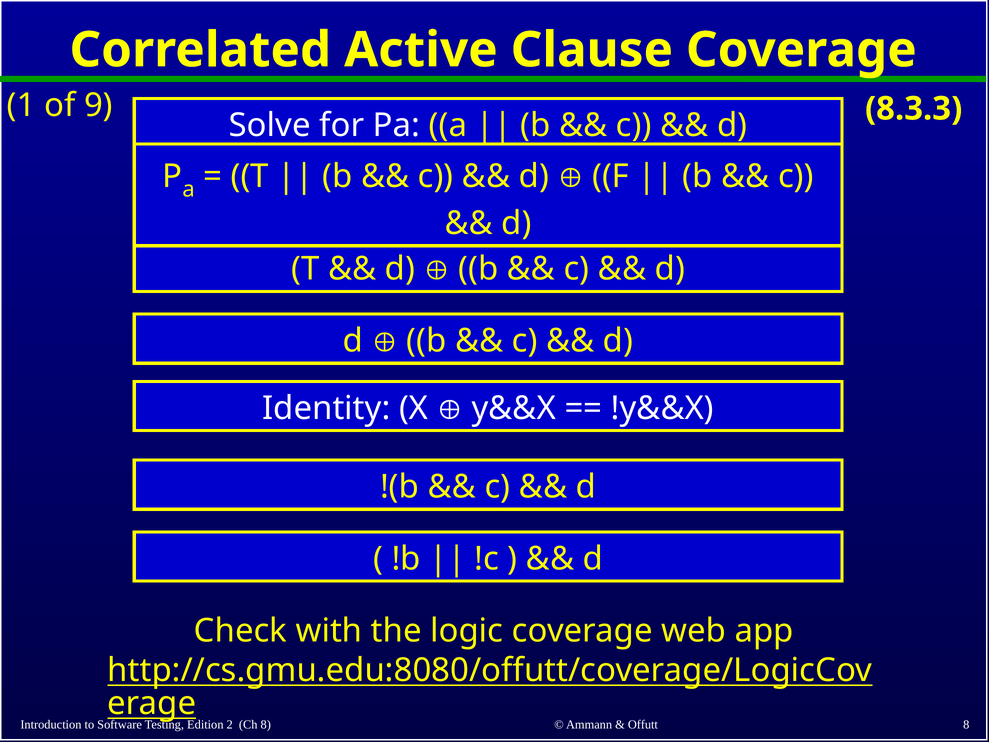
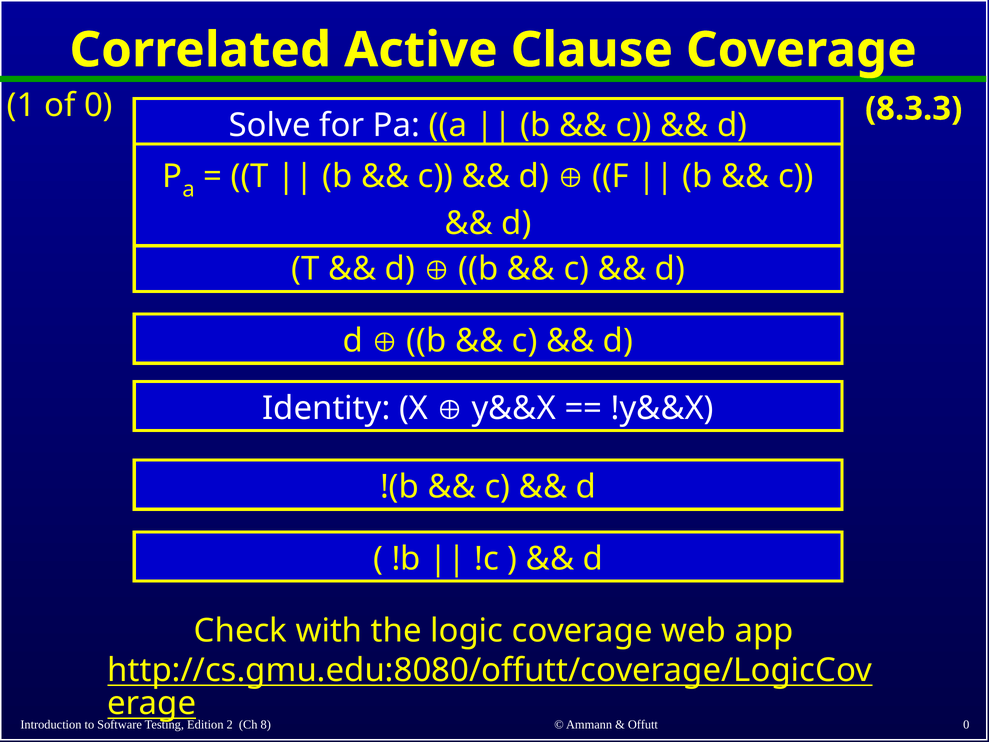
of 9: 9 -> 0 (98, 105)
Offutt 8: 8 -> 0 (966, 725)
